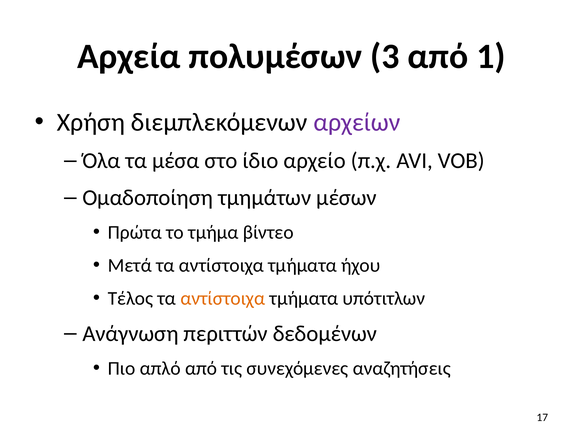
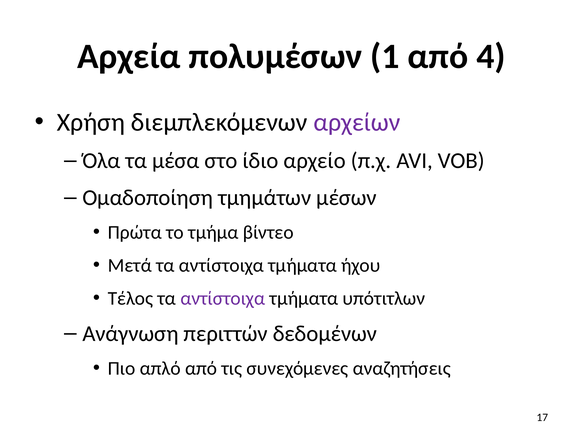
3: 3 -> 1 (385, 56)
1: 1 -> 4 (491, 56)
αντίστοιχα colour: orange -> purple (223, 299)
